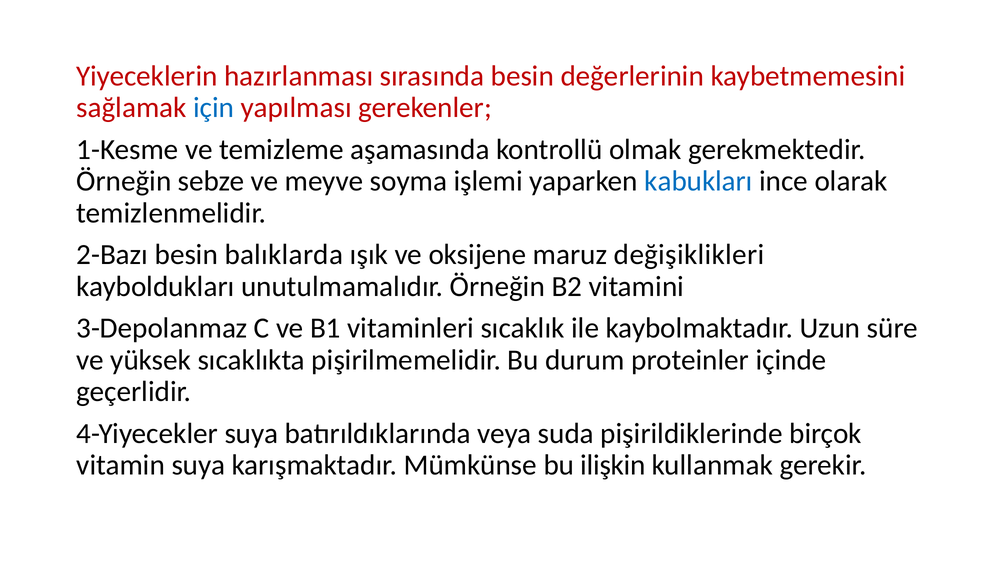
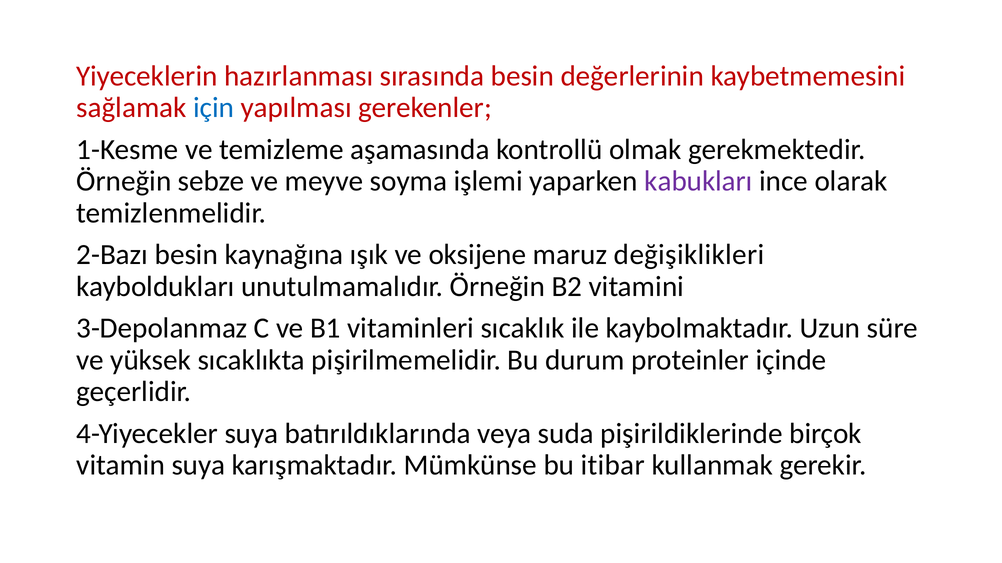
kabukları colour: blue -> purple (699, 182)
balıklarda: balıklarda -> kaynağına (284, 255)
ilişkin: ilişkin -> itibar (613, 465)
